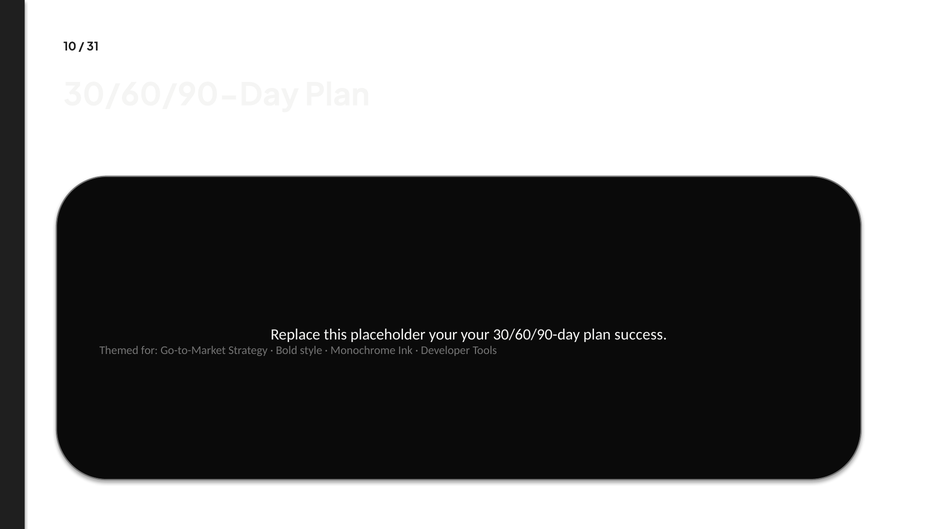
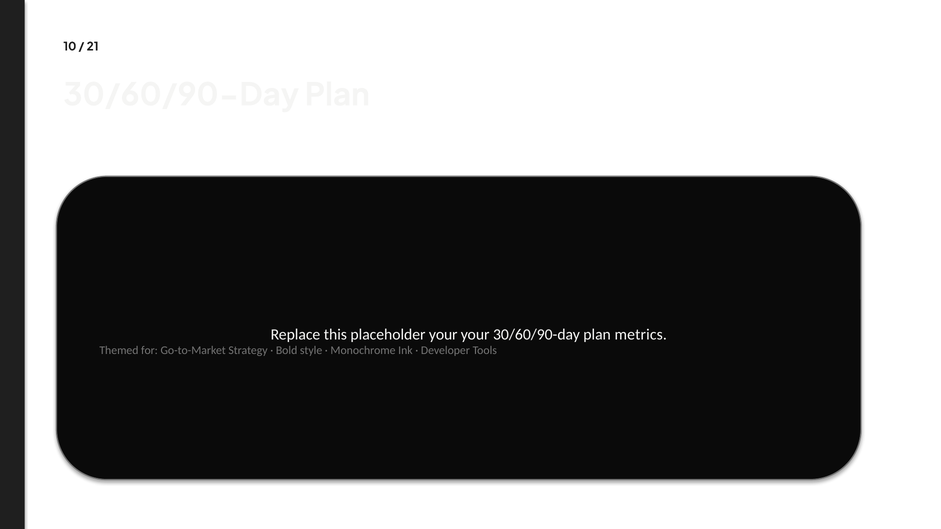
31: 31 -> 21 (93, 47)
success: success -> metrics (641, 335)
